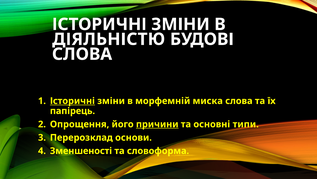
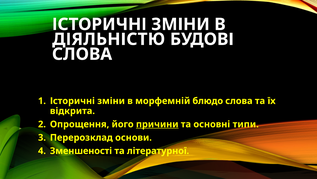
Історичні underline: present -> none (72, 101)
миска: миска -> блюдо (208, 101)
папірець: папірець -> відкрита (72, 111)
словоформа: словоформа -> літературної (158, 150)
